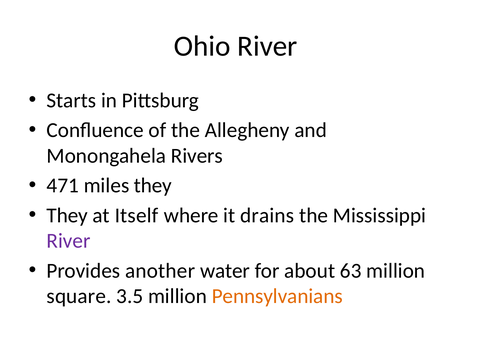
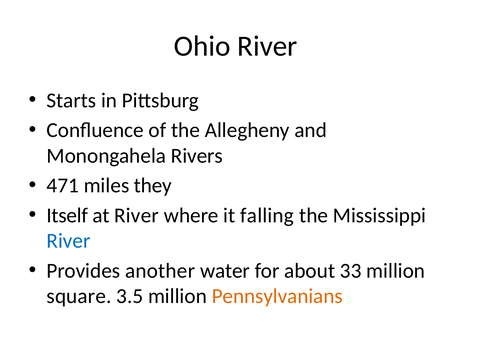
They: They -> Itself (67, 215)
at Itself: Itself -> River (137, 215)
drains: drains -> falling (267, 215)
River colour: purple -> blue (69, 241)
63: 63 -> 33 (351, 270)
